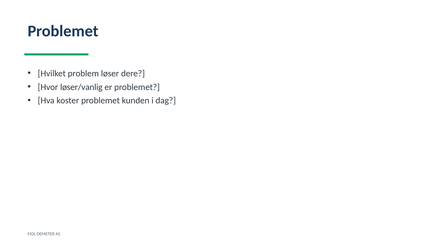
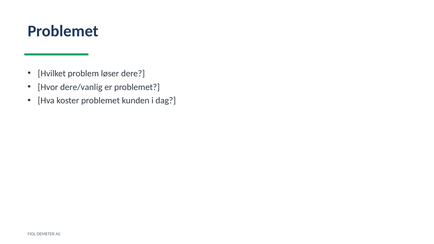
løser/vanlig: løser/vanlig -> dere/vanlig (81, 87)
